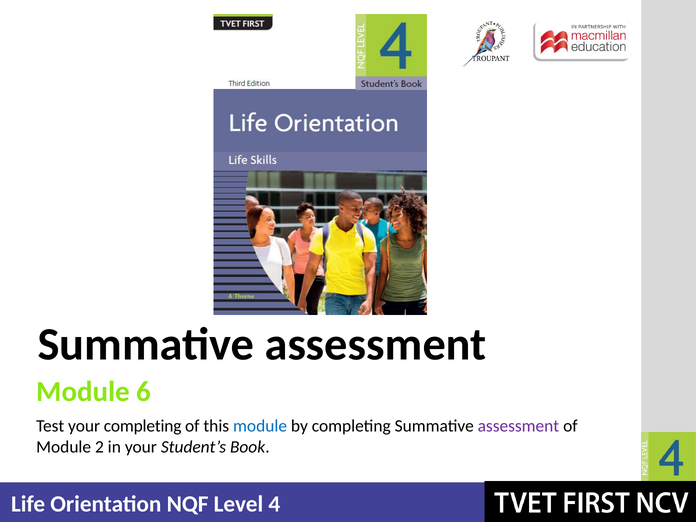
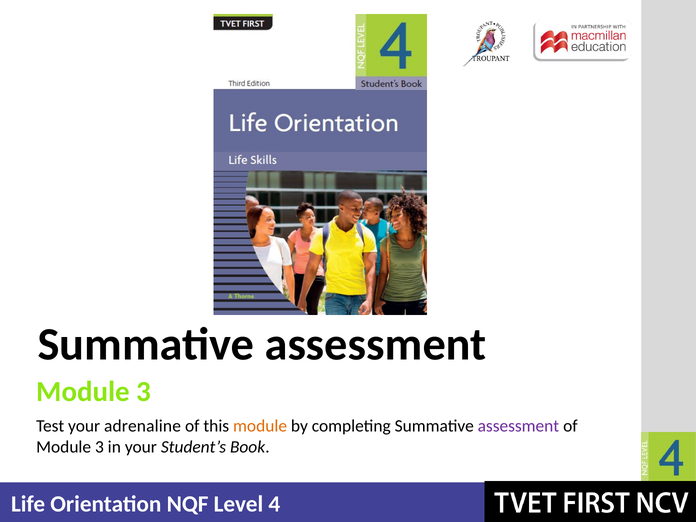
6: 6 -> 3 (144, 392)
your completing: completing -> adrenaline (142, 426)
module colour: blue -> orange (260, 426)
2: 2 -> 3 (99, 447)
